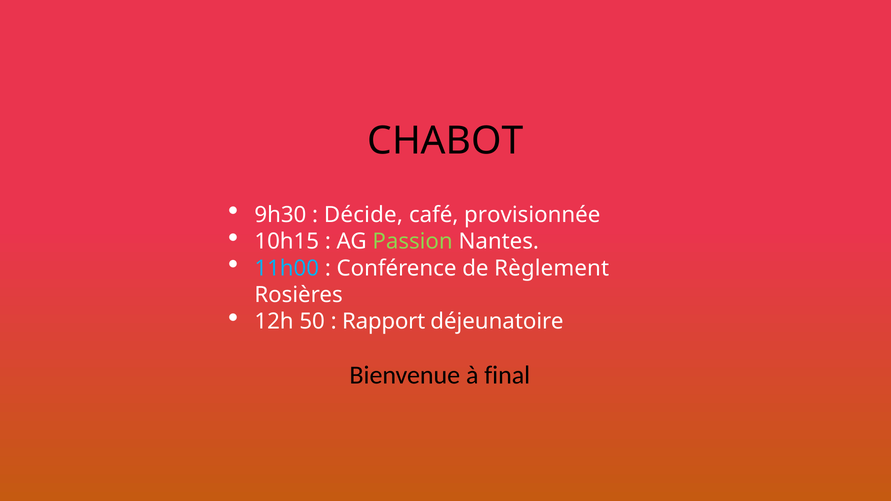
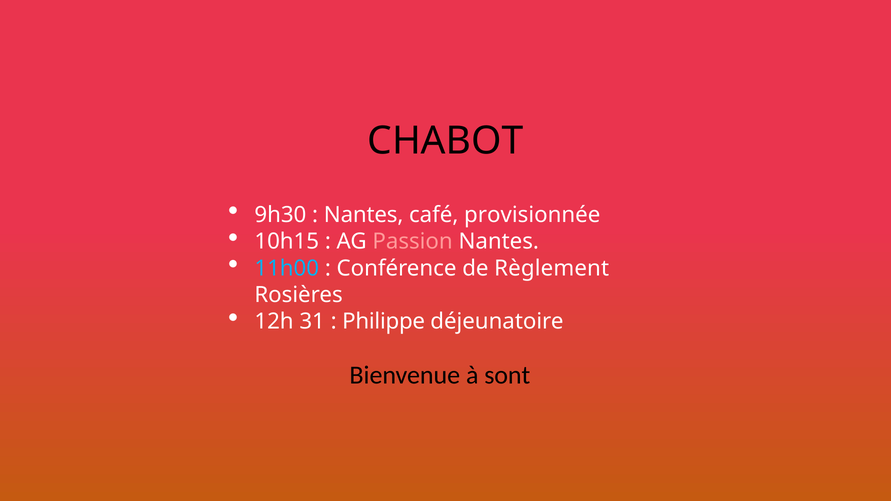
Décide: Décide -> Nantes (364, 215)
Passion colour: light green -> pink (413, 242)
50: 50 -> 31 (312, 322)
Rapport: Rapport -> Philippe (384, 322)
final: final -> sont (507, 375)
